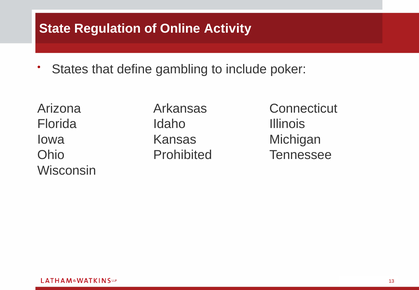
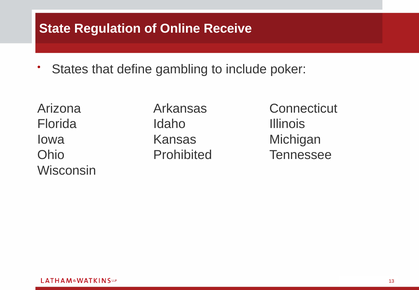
Activity: Activity -> Receive (228, 28)
